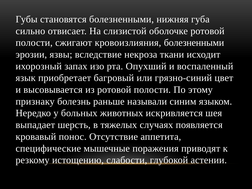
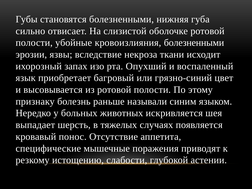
сжигают: сжигают -> убойные (74, 43)
